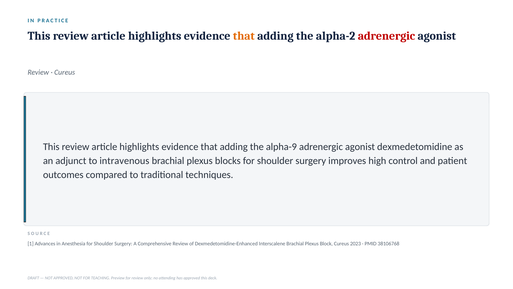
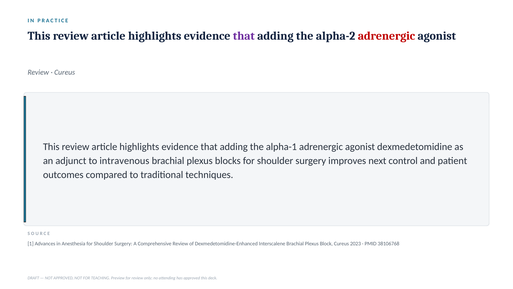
that colour: orange -> purple (244, 36)
alpha-9: alpha-9 -> alpha-1 (281, 147)
high: high -> next (377, 161)
